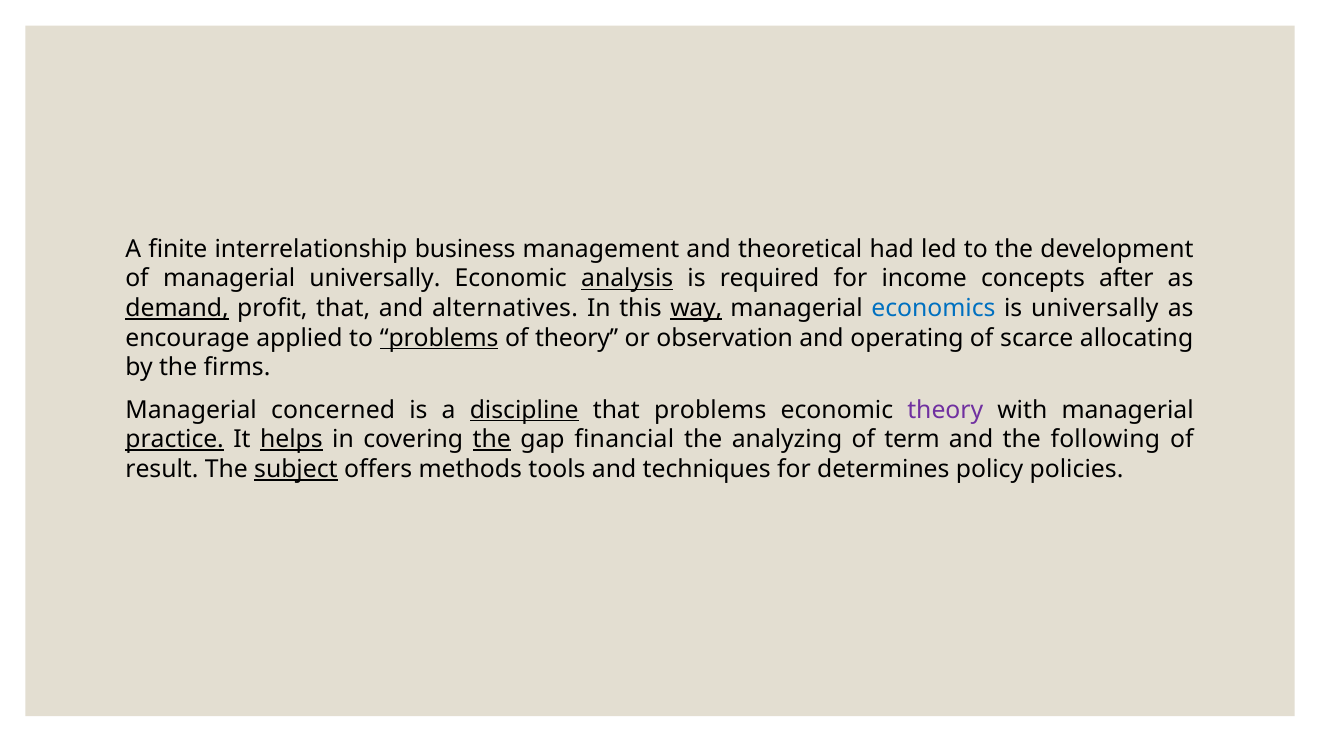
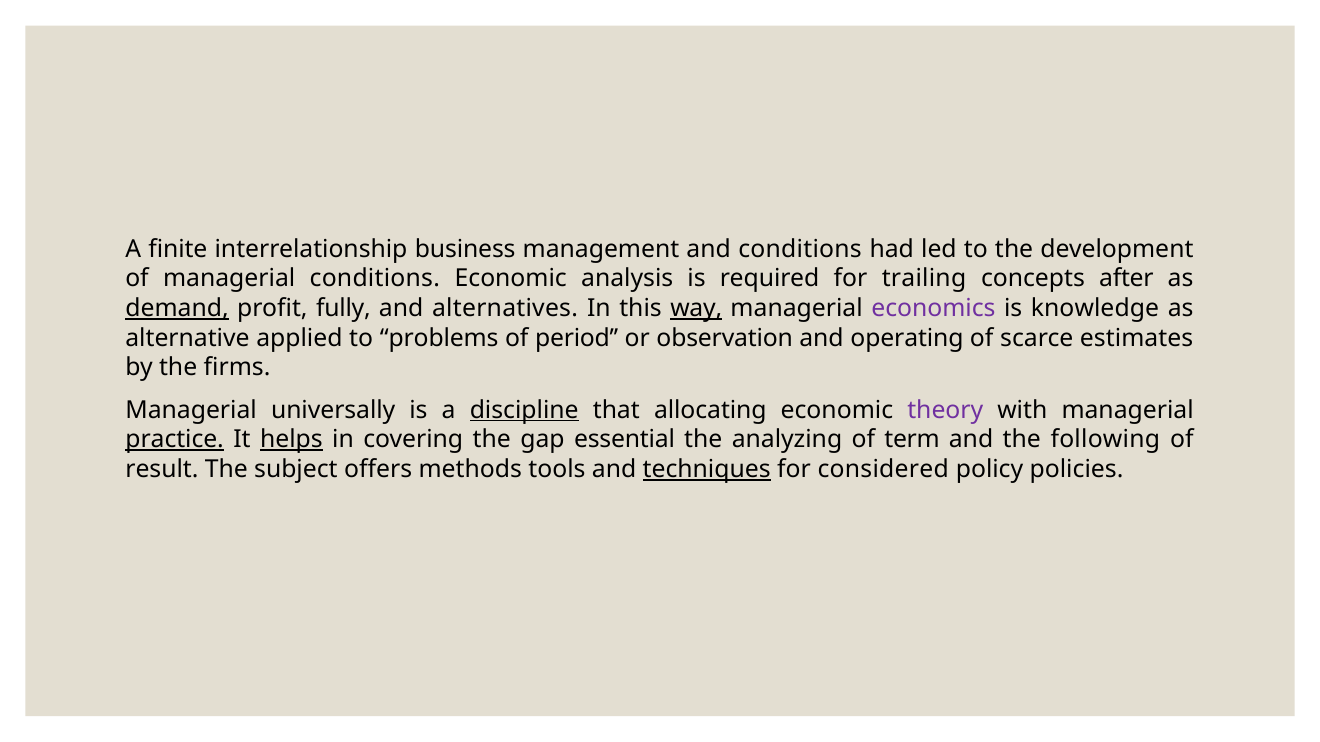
and theoretical: theoretical -> conditions (800, 249)
managerial universally: universally -> conditions (375, 279)
analysis underline: present -> none (627, 279)
income: income -> trailing (924, 279)
profit that: that -> fully (343, 309)
economics colour: blue -> purple (933, 309)
is universally: universally -> knowledge (1095, 309)
encourage: encourage -> alternative (187, 338)
problems underline: present -> none (439, 338)
of theory: theory -> period (577, 338)
allocating: allocating -> estimates (1137, 338)
concerned: concerned -> universally (333, 410)
that problems: problems -> allocating (710, 410)
the underline: present -> none (492, 440)
financial: financial -> essential (624, 440)
subject underline: present -> none (296, 470)
techniques underline: none -> present (707, 470)
determines: determines -> considered (883, 470)
